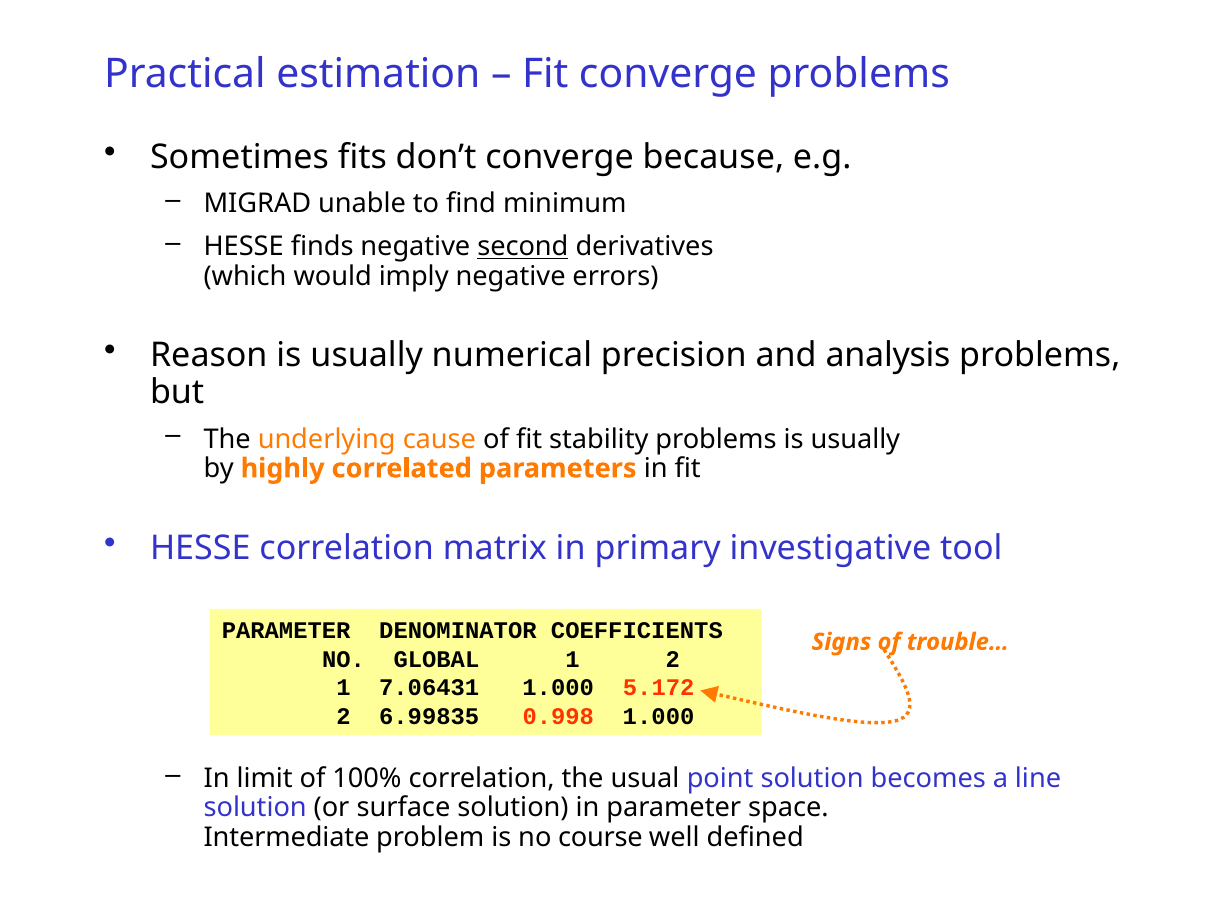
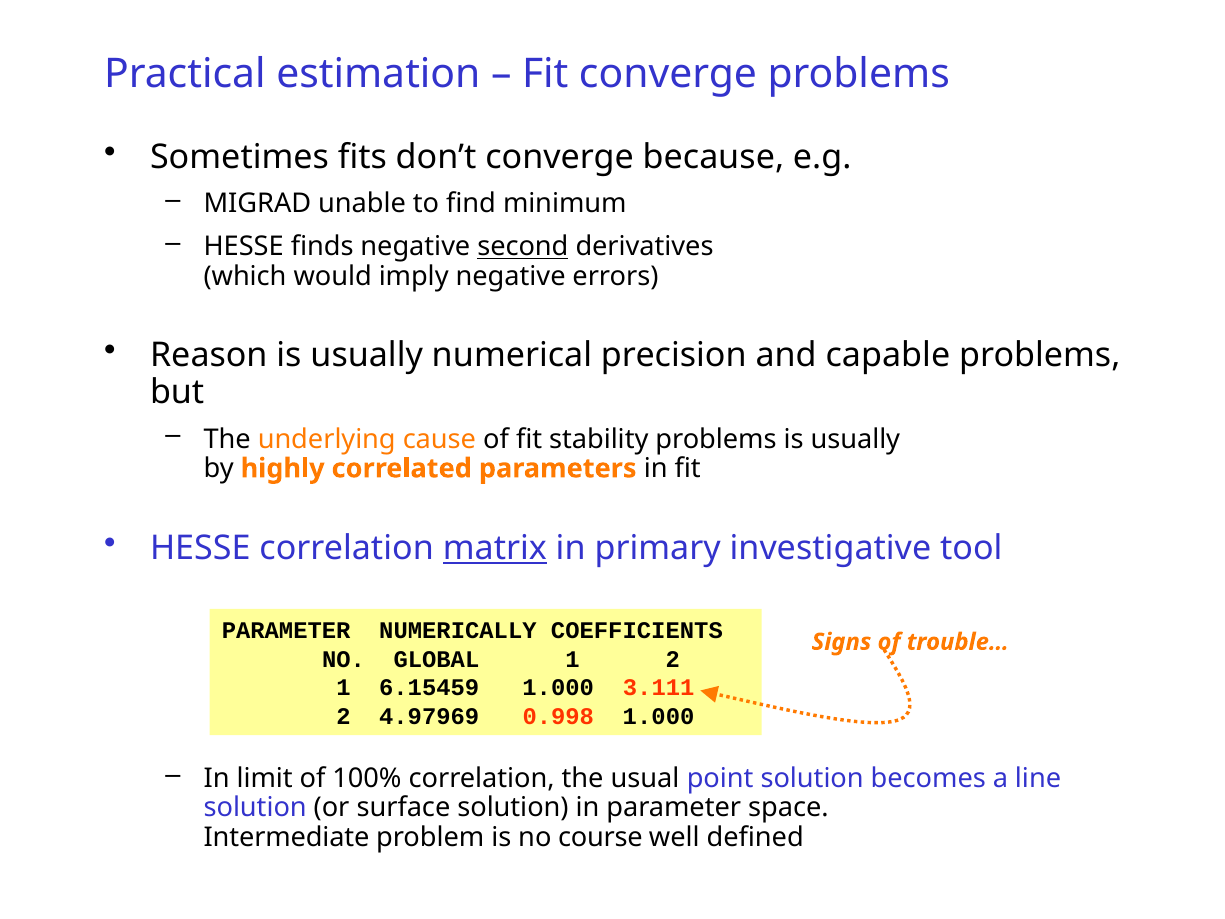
analysis: analysis -> capable (888, 355)
matrix underline: none -> present (495, 548)
DENOMINATOR: DENOMINATOR -> NUMERICALLY (458, 631)
7.06431: 7.06431 -> 6.15459 (429, 688)
5.172: 5.172 -> 3.111 (659, 688)
6.99835: 6.99835 -> 4.97969 (429, 716)
